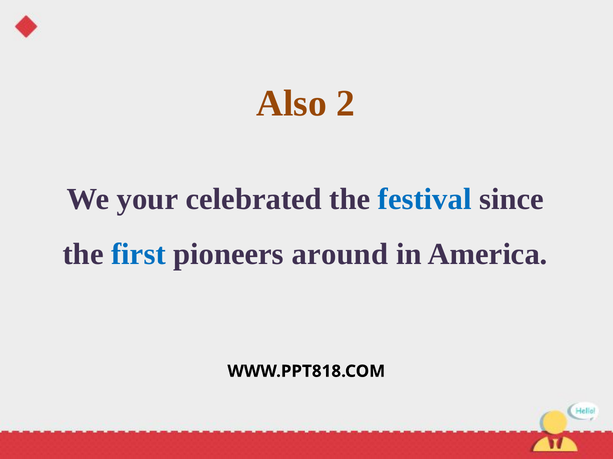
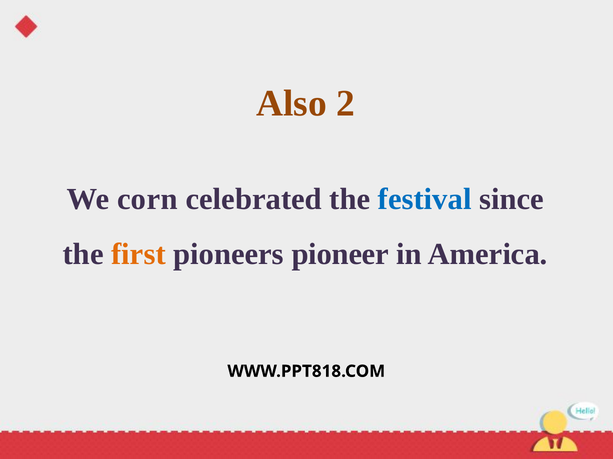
your: your -> corn (147, 199)
first colour: blue -> orange (138, 255)
around: around -> pioneer (340, 255)
